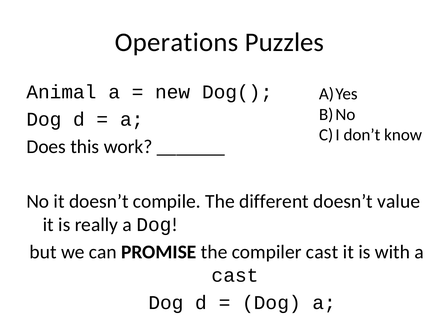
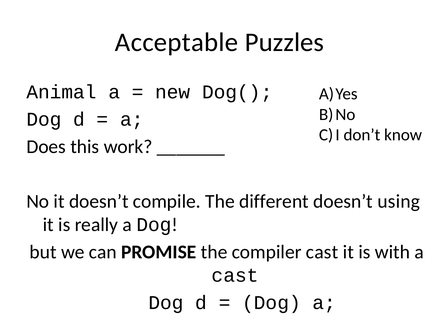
Operations: Operations -> Acceptable (177, 42)
value: value -> using (399, 201)
